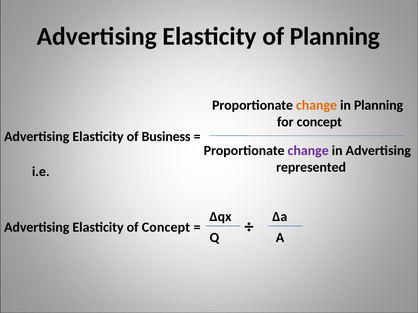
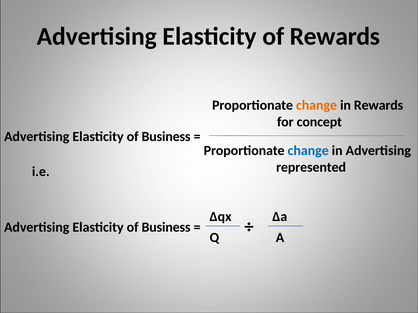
of Planning: Planning -> Rewards (335, 37)
in Planning: Planning -> Rewards (379, 106)
change colour: purple -> blue (308, 151)
Concept: Concept -> Business (166, 227)
